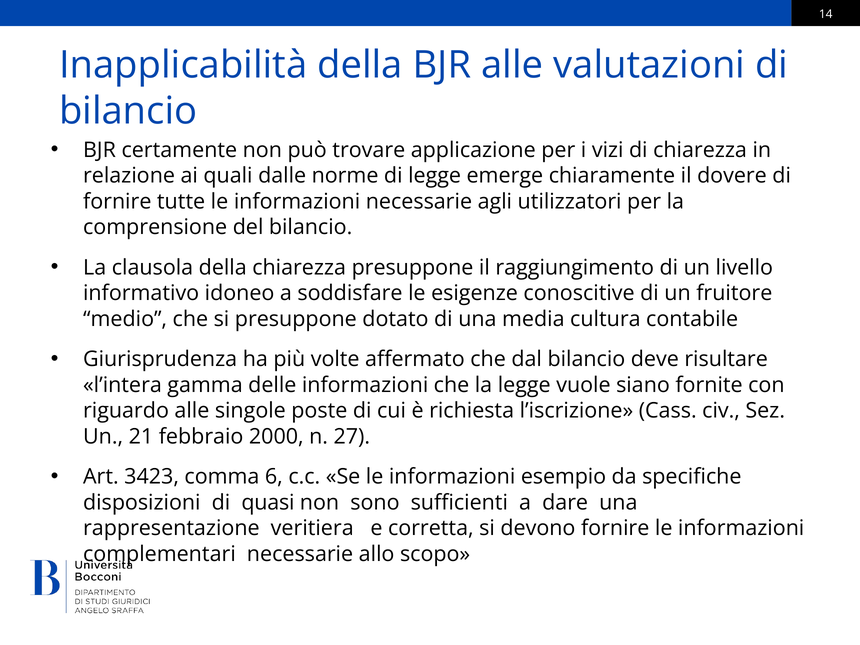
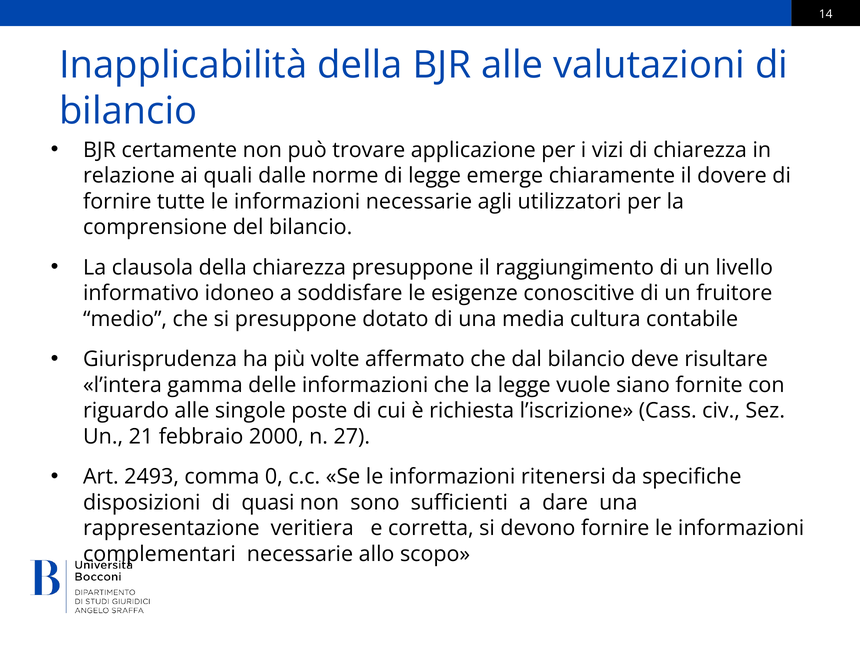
3423: 3423 -> 2493 (152, 477)
6: 6 -> 0 (274, 477)
esempio: esempio -> ritenersi (563, 477)
